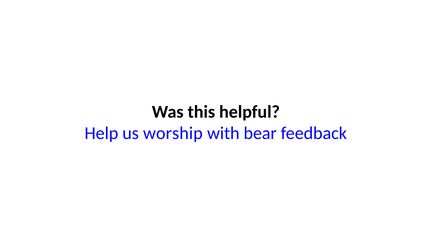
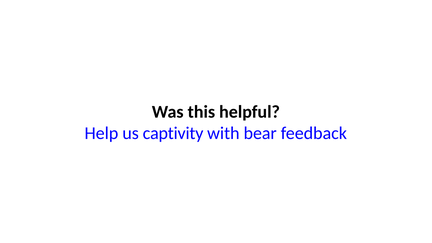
worship: worship -> captivity (173, 133)
